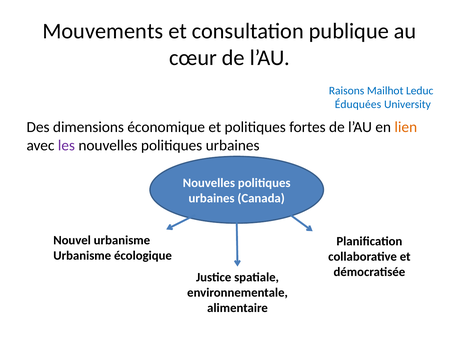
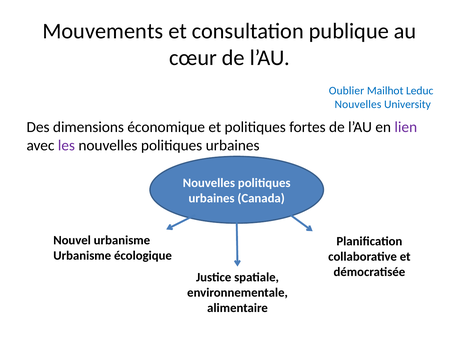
Raisons: Raisons -> Oublier (347, 90)
Éduquées: Éduquées -> Nouvelles (358, 104)
lien colour: orange -> purple (406, 127)
